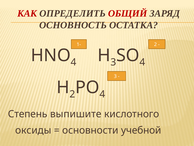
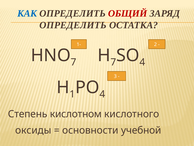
КАК colour: red -> blue (27, 13)
ОСНОВНОСТЬ: ОСНОВНОСТЬ -> ОПРЕДЕЛИТЬ (73, 25)
4: 4 -> 7 (74, 62)
3: 3 -> 7 (113, 62)
2: 2 -> 1 (72, 94)
выпишите: выпишите -> кислотном (76, 114)
